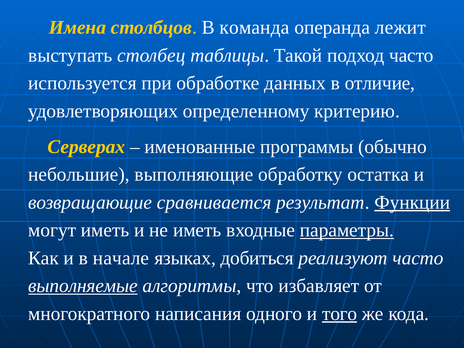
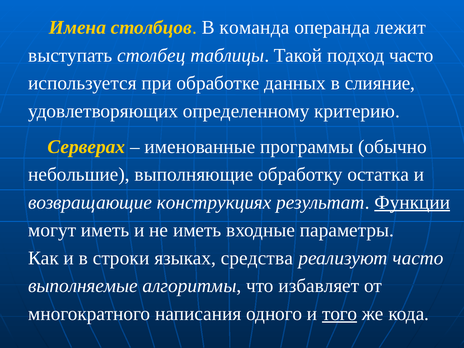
отличие: отличие -> слияние (380, 83)
сравнивается: сравнивается -> конструкциях (214, 202)
параметры underline: present -> none (347, 230)
начале: начале -> строки (121, 258)
добиться: добиться -> средства (257, 258)
выполняемые underline: present -> none (83, 286)
